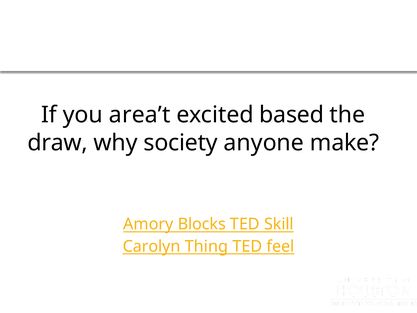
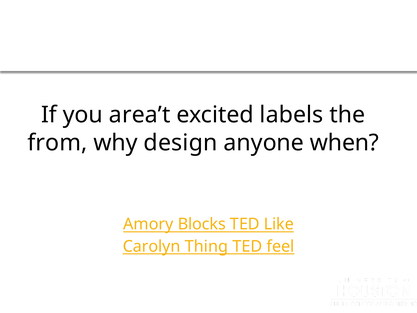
based: based -> labels (292, 115)
draw: draw -> from (57, 143)
society: society -> design (181, 143)
make: make -> when (345, 143)
Skill: Skill -> Like (279, 224)
